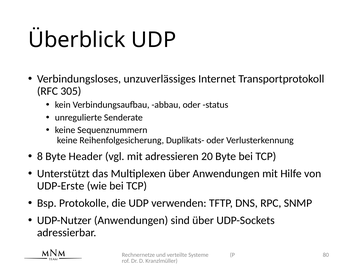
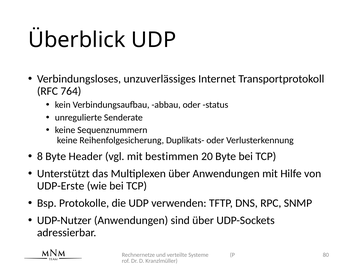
305: 305 -> 764 (71, 91)
adressieren: adressieren -> bestimmen (172, 157)
